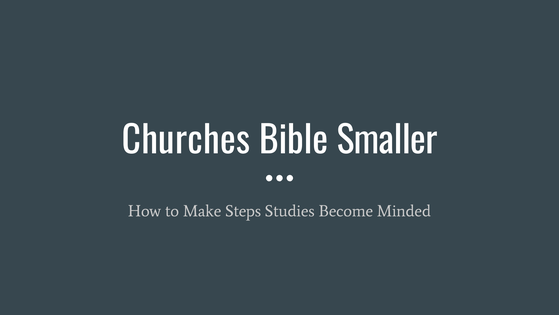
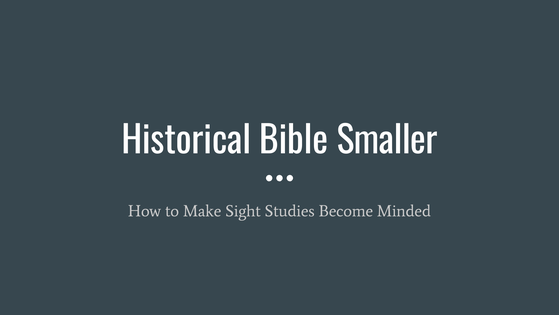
Churches: Churches -> Historical (186, 141)
Steps: Steps -> Sight (243, 211)
